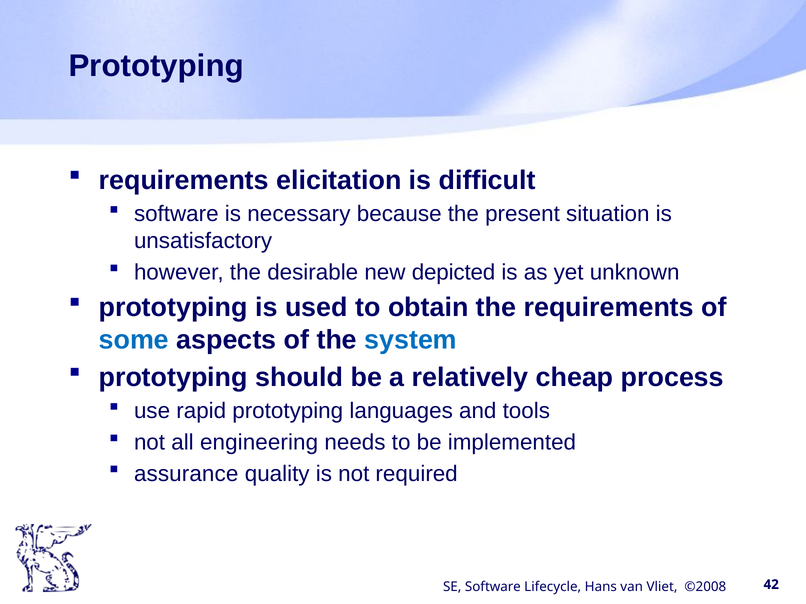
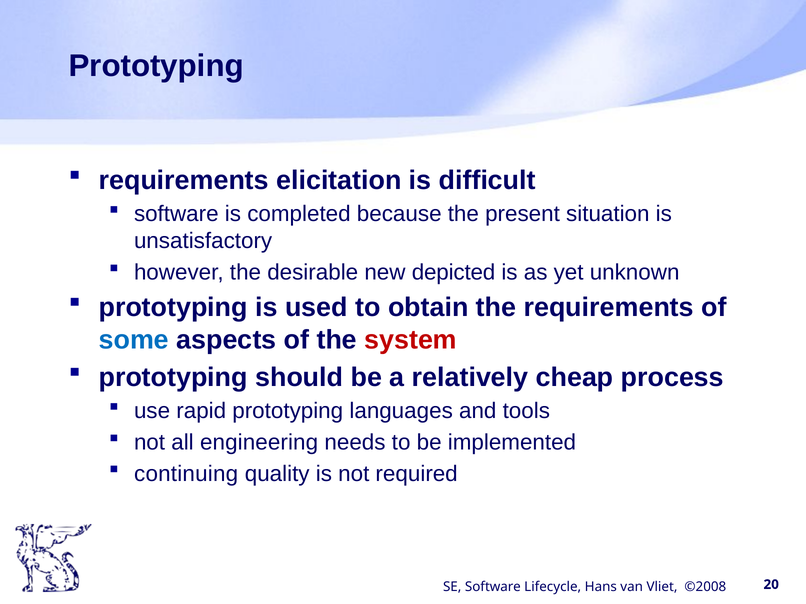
necessary: necessary -> completed (299, 214)
system colour: blue -> red (411, 340)
assurance: assurance -> continuing (186, 474)
42: 42 -> 20 (771, 585)
